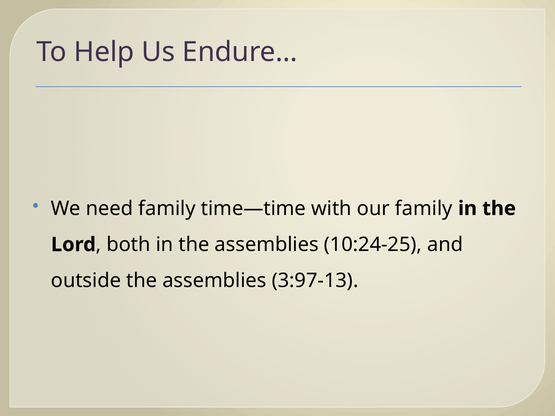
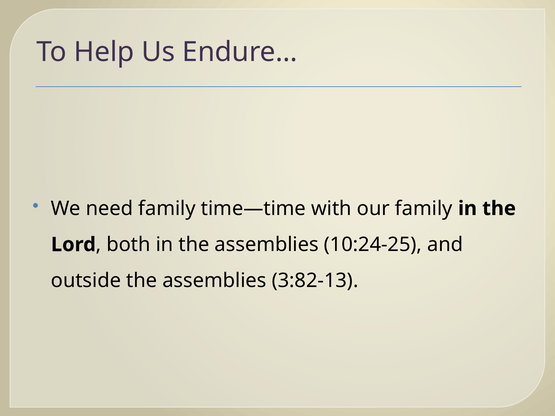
3:97-13: 3:97-13 -> 3:82-13 (315, 281)
